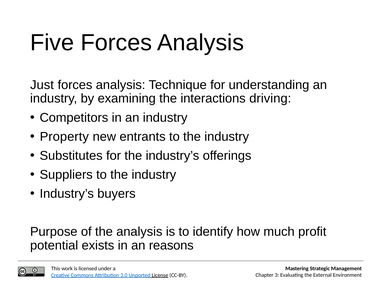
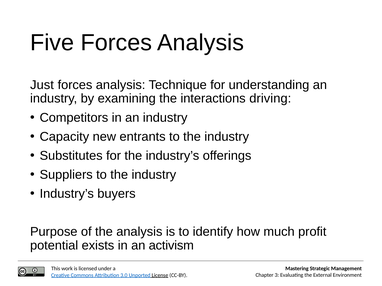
Property: Property -> Capacity (64, 137)
reasons: reasons -> activism (171, 246)
